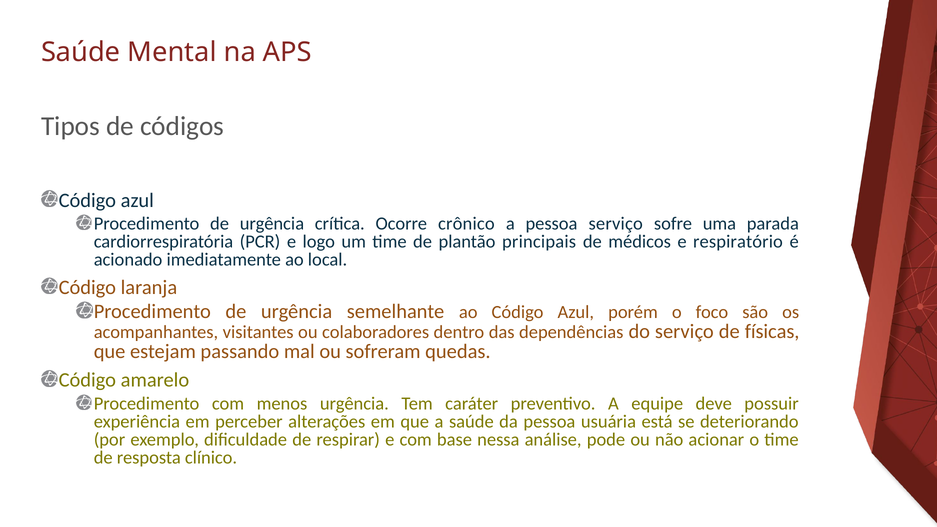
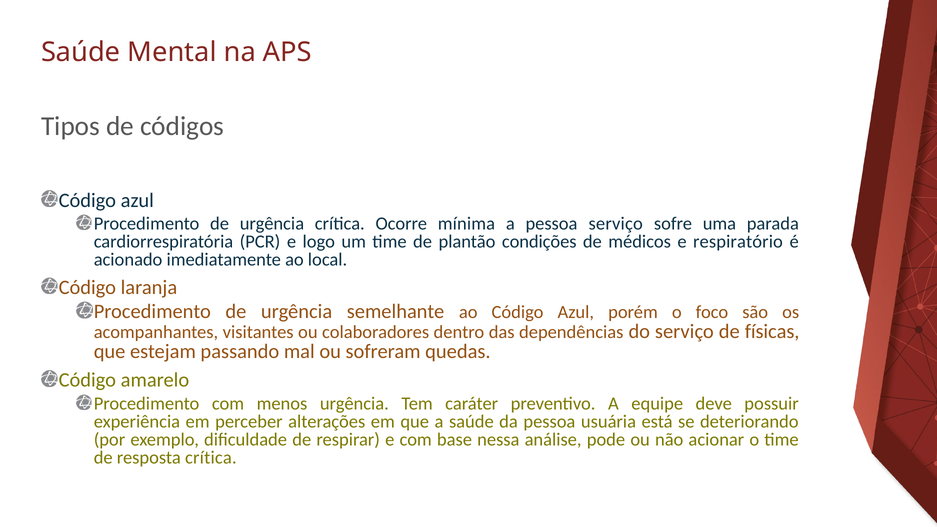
crônico: crônico -> mínima (466, 224)
principais: principais -> condições (539, 242)
resposta clínico: clínico -> crítica (211, 458)
